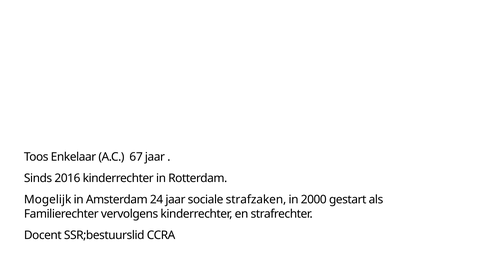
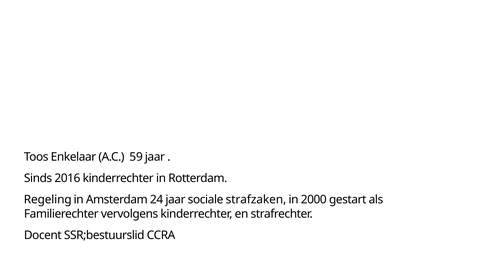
67: 67 -> 59 (136, 157)
Mogelijk: Mogelijk -> Regeling (48, 200)
